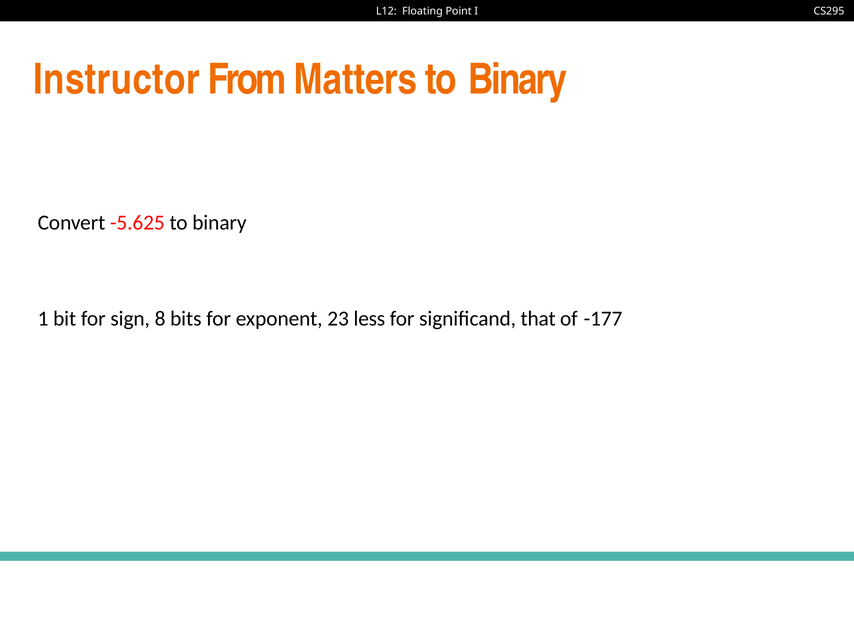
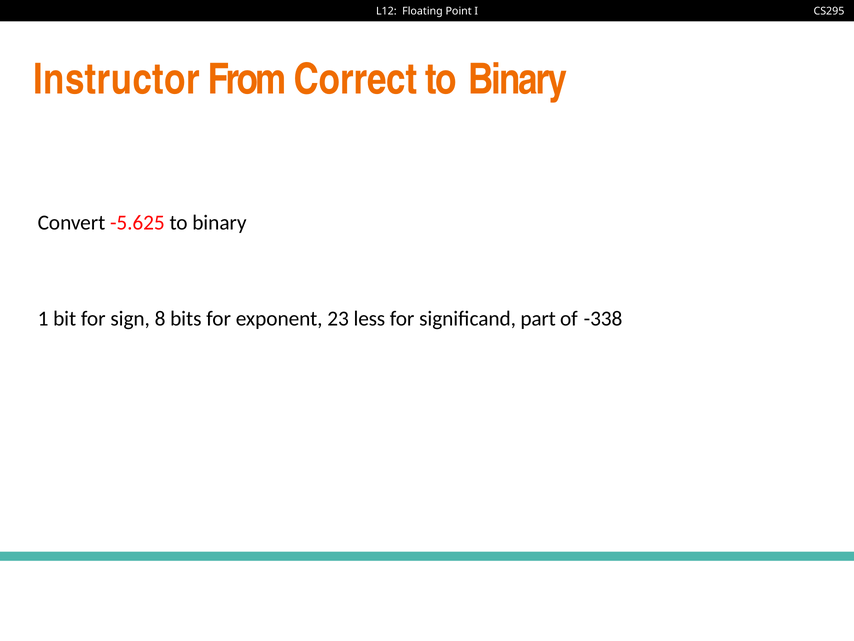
Matters: Matters -> Correct (356, 80)
that: that -> part (538, 318)
-177: -177 -> -338 (603, 318)
